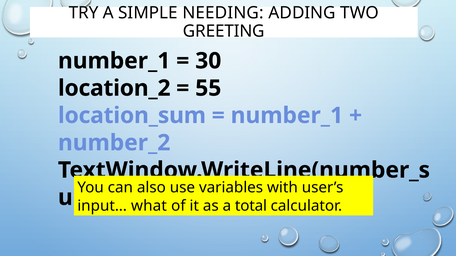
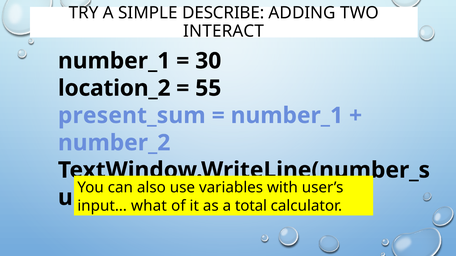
NEEDING: NEEDING -> DESCRIBE (223, 13)
GREETING: GREETING -> INTERACT (224, 31)
location_sum: location_sum -> present_sum (132, 116)
